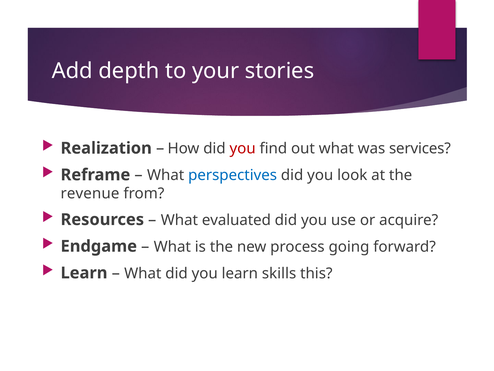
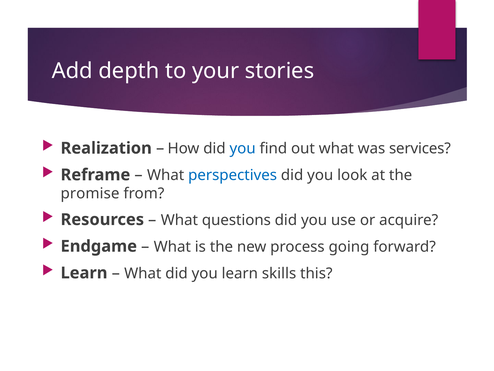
you colour: red -> blue (243, 148)
revenue: revenue -> promise (90, 193)
evaluated: evaluated -> questions (236, 220)
